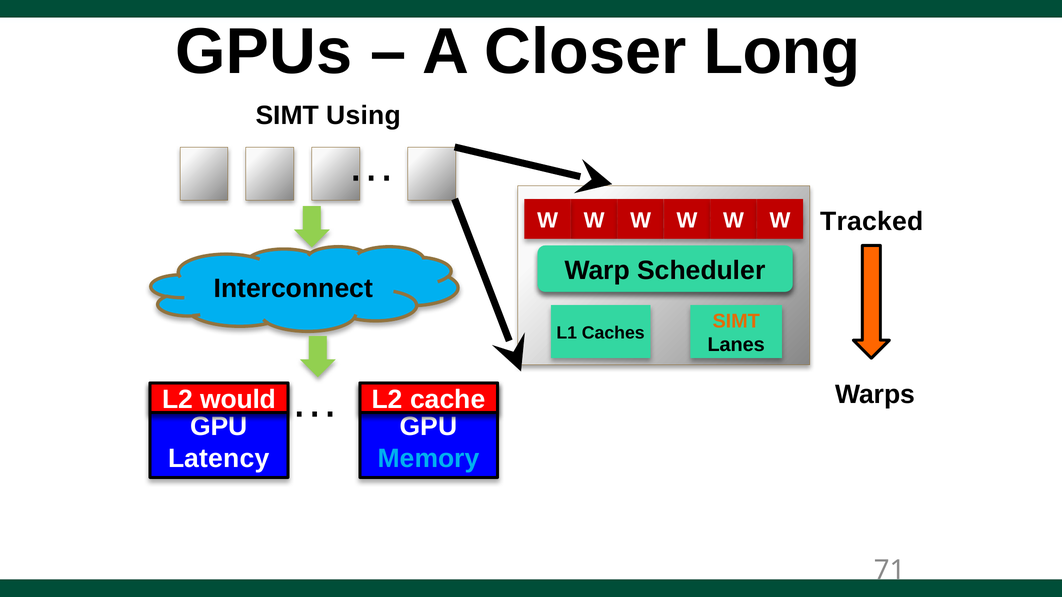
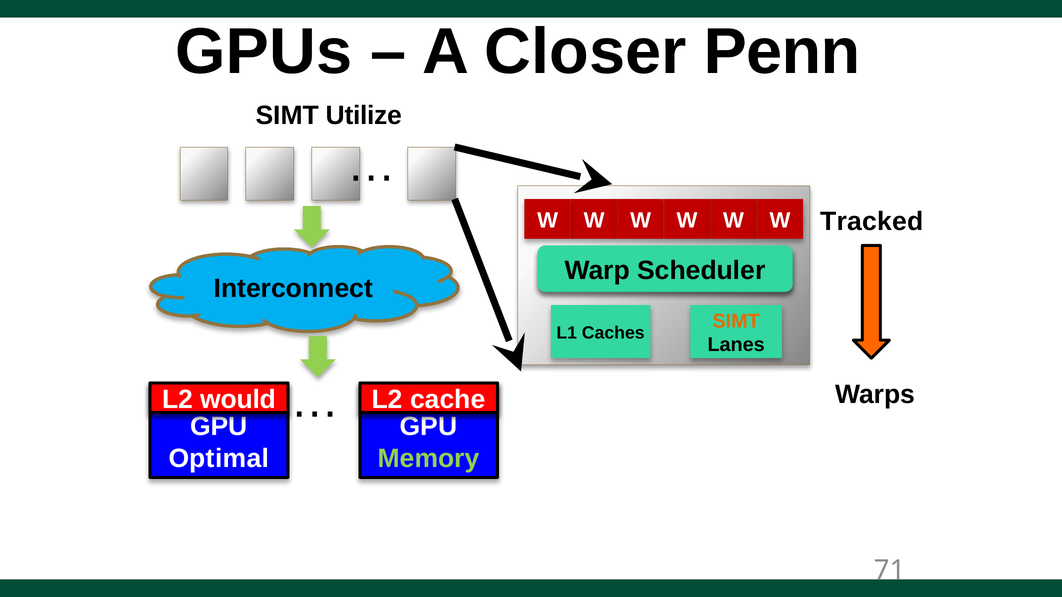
Long: Long -> Penn (782, 52)
Using: Using -> Utilize (364, 116)
Latency: Latency -> Optimal (219, 459)
Memory colour: light blue -> light green (429, 459)
